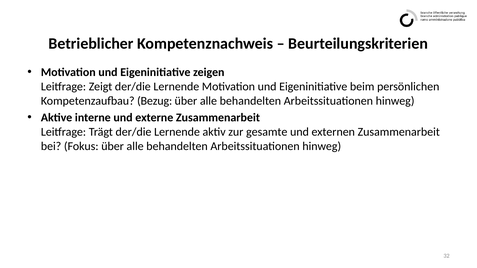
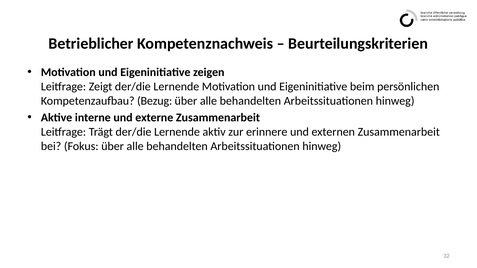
gesamte: gesamte -> erinnere (267, 132)
